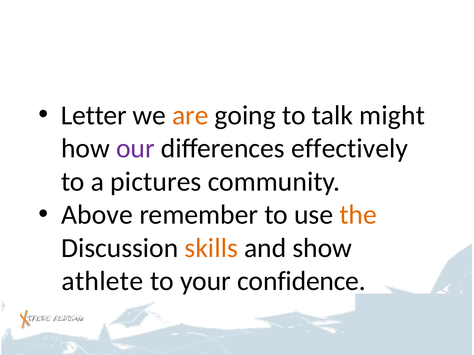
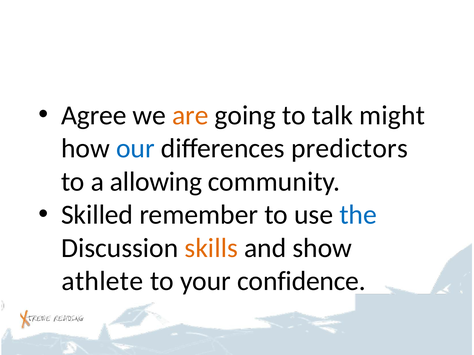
Letter: Letter -> Agree (94, 116)
our colour: purple -> blue (135, 149)
effectively: effectively -> predictors (349, 149)
pictures: pictures -> allowing (156, 182)
Above: Above -> Skilled (97, 215)
the colour: orange -> blue (358, 215)
